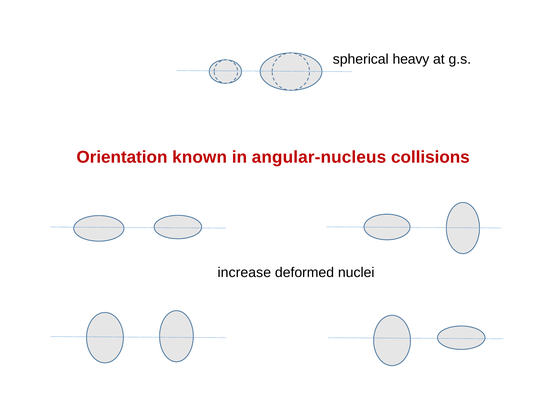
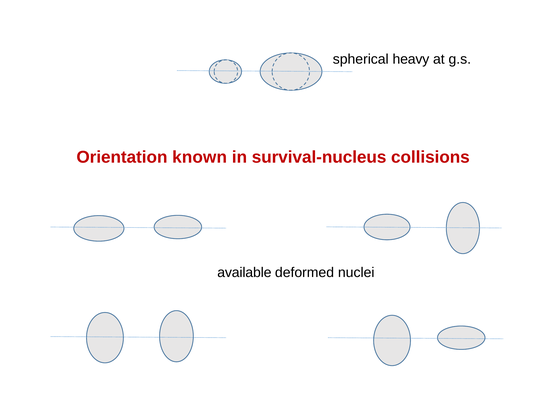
angular-nucleus: angular-nucleus -> survival-nucleus (319, 157)
increase: increase -> available (244, 272)
